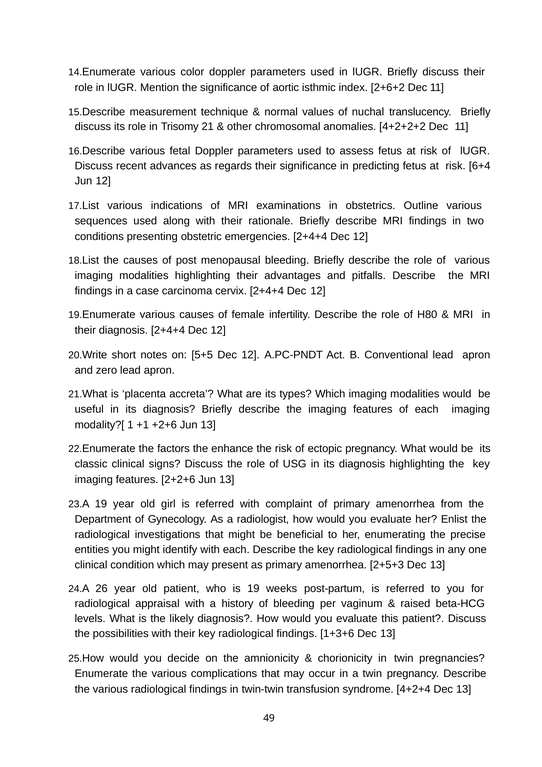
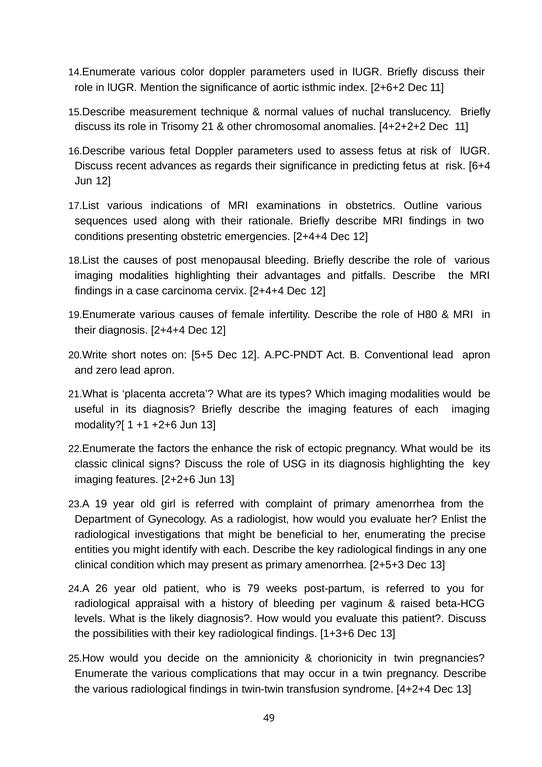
is 19: 19 -> 79 (253, 588)
